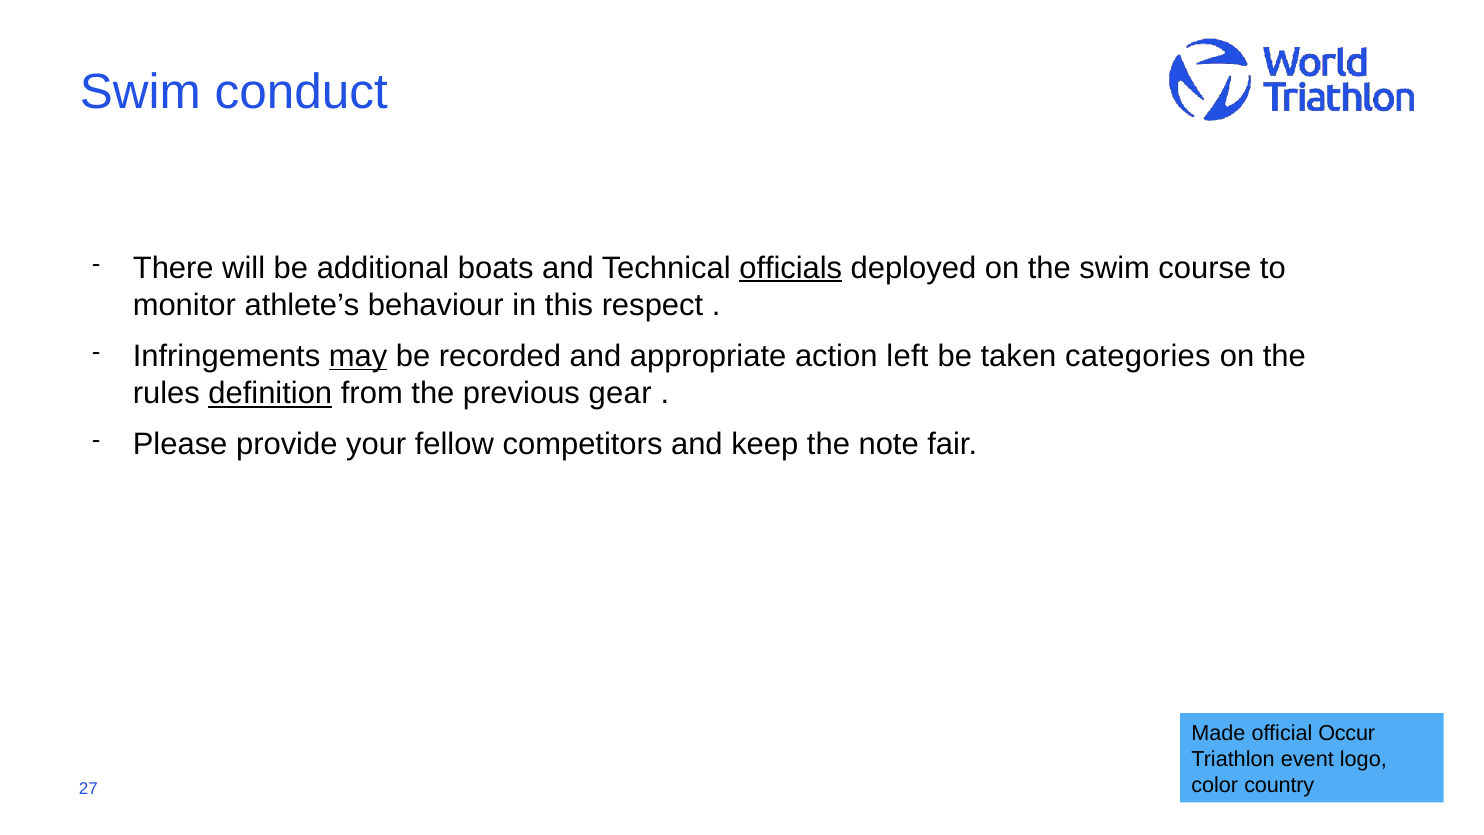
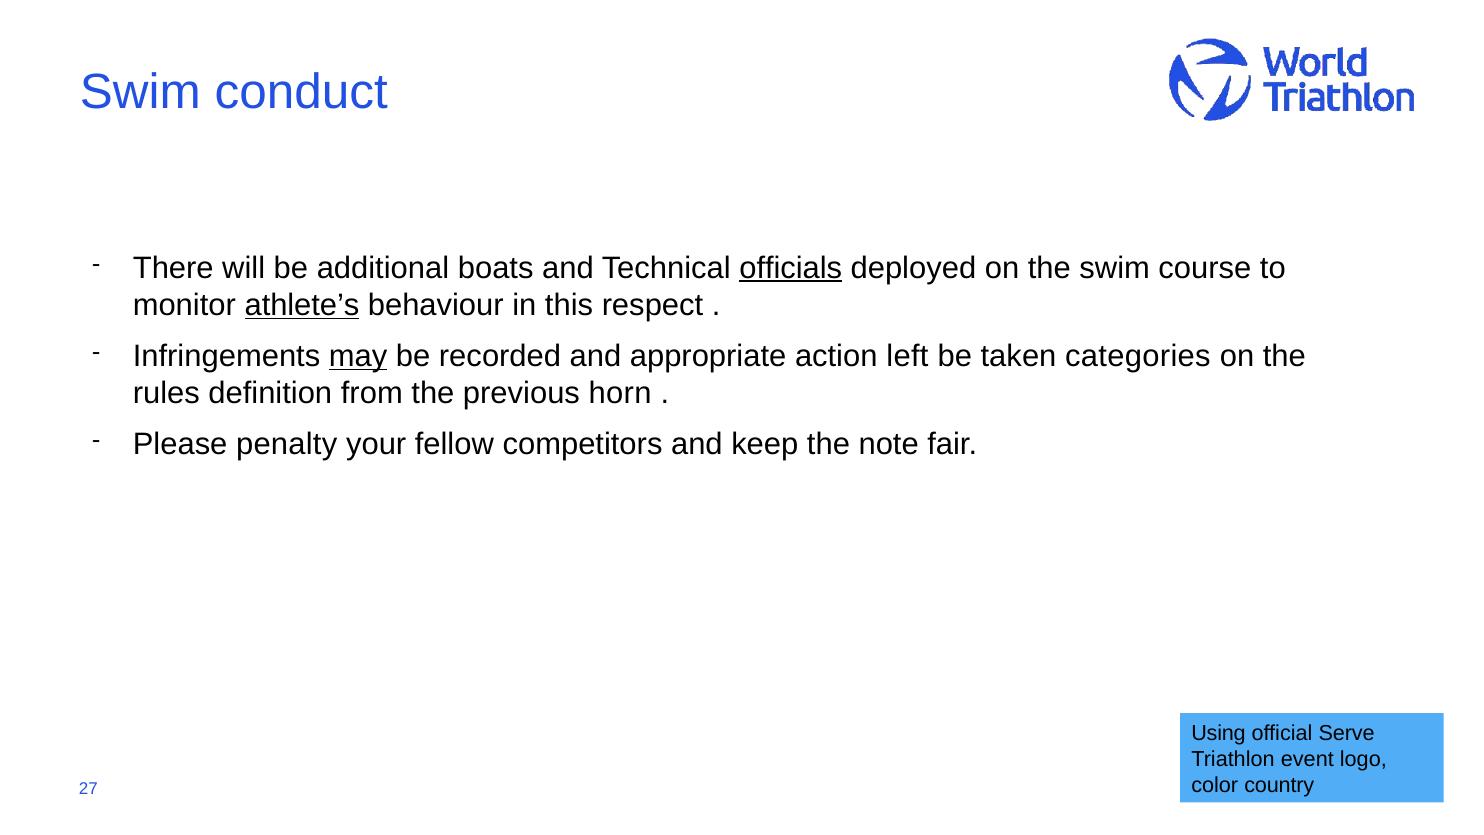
athlete’s underline: none -> present (302, 305)
definition underline: present -> none (270, 393)
gear: gear -> horn (620, 393)
provide: provide -> penalty (287, 444)
Made: Made -> Using (1219, 733)
Occur: Occur -> Serve (1347, 733)
